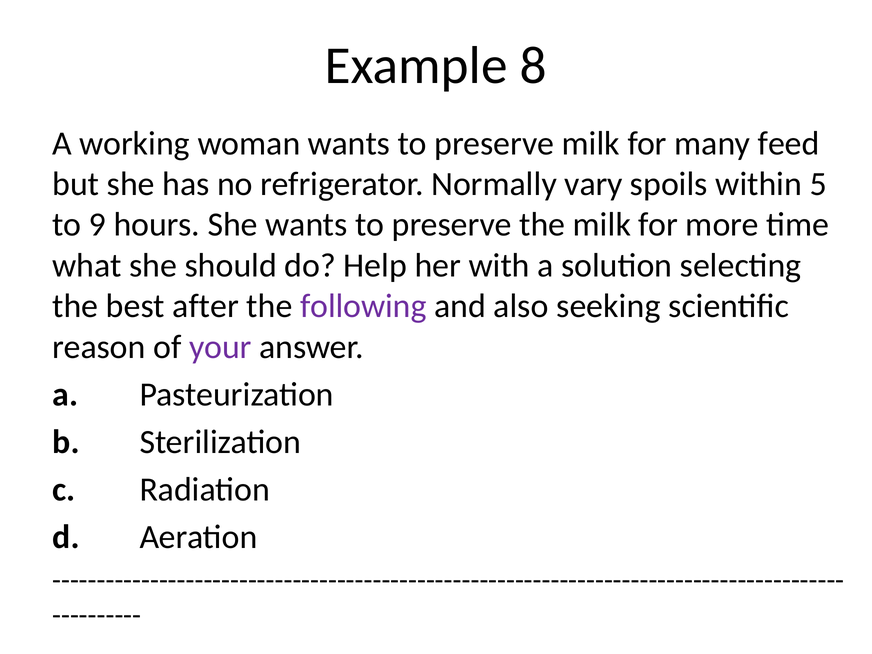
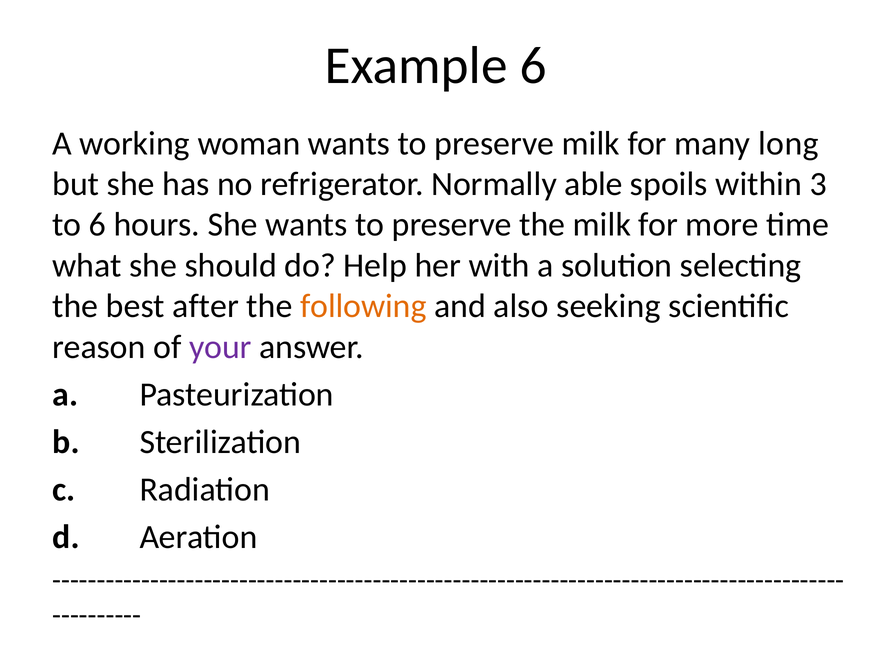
Example 8: 8 -> 6 (533, 65)
feed: feed -> long (788, 143)
vary: vary -> able (594, 184)
5: 5 -> 3 (818, 184)
to 9: 9 -> 6 (97, 225)
following colour: purple -> orange (363, 306)
